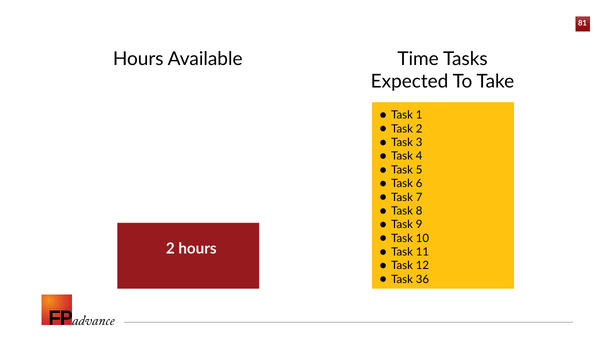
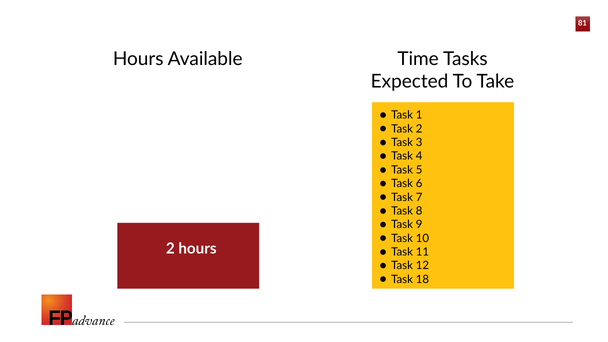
36: 36 -> 18 (422, 279)
